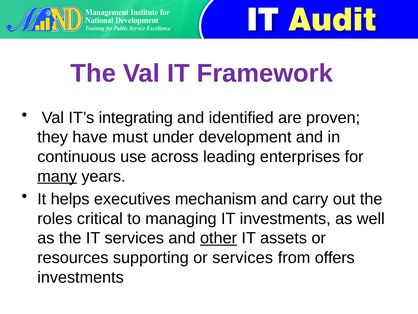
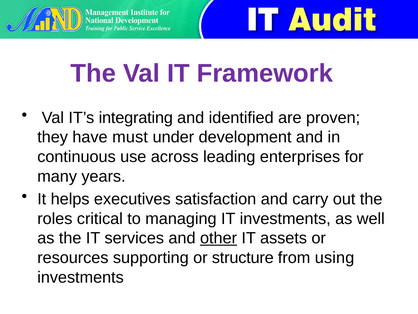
many underline: present -> none (57, 176)
mechanism: mechanism -> satisfaction (216, 199)
or services: services -> structure (243, 257)
offers: offers -> using (335, 257)
